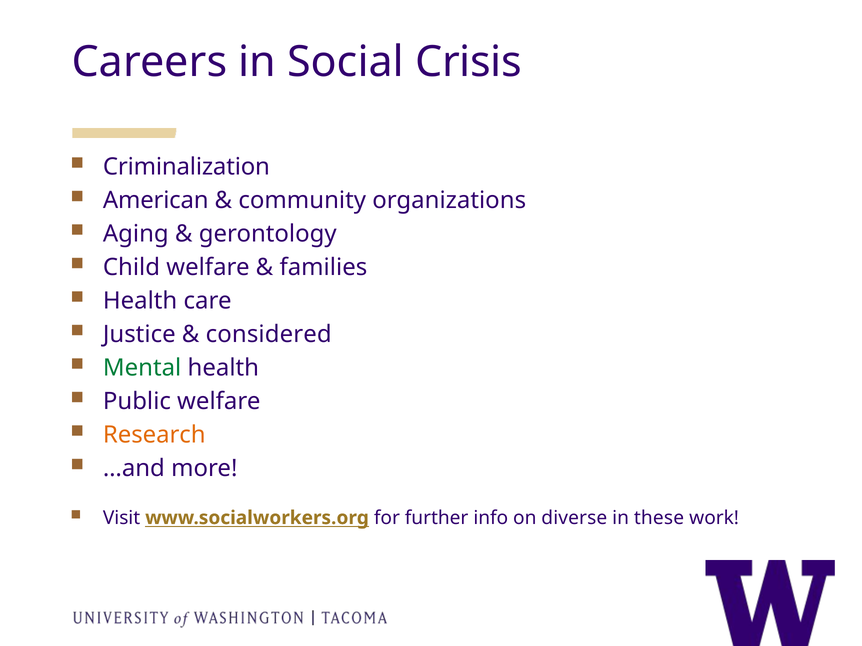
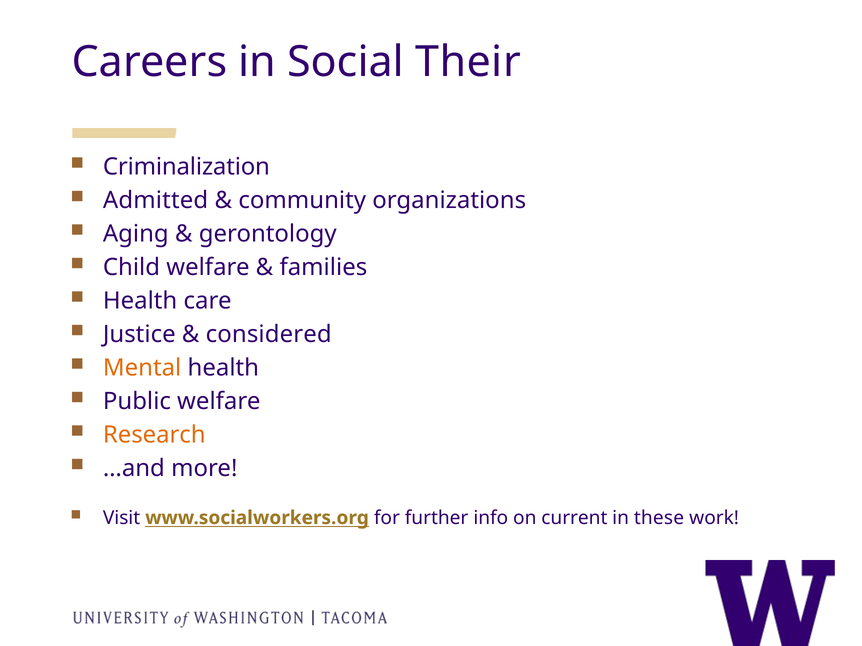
Crisis: Crisis -> Their (468, 62)
American: American -> Admitted (156, 201)
Mental colour: green -> orange (142, 368)
diverse: diverse -> current (574, 518)
